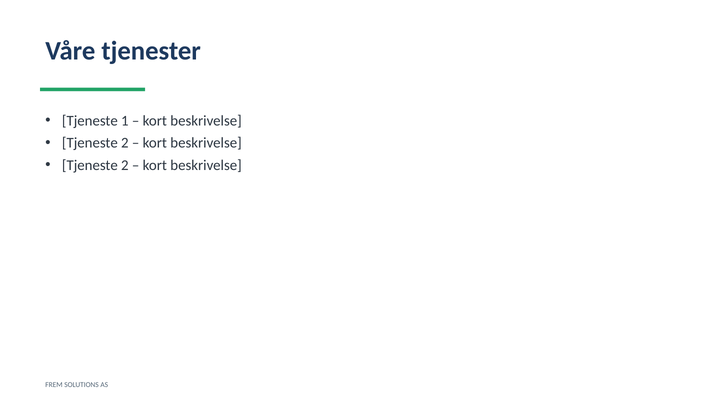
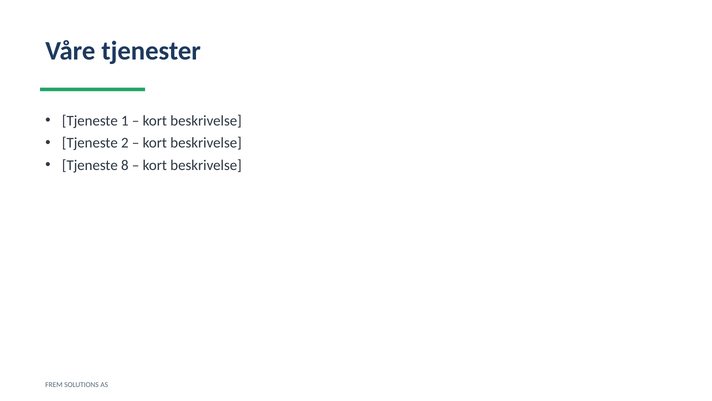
2: 2 -> 8 (125, 165)
